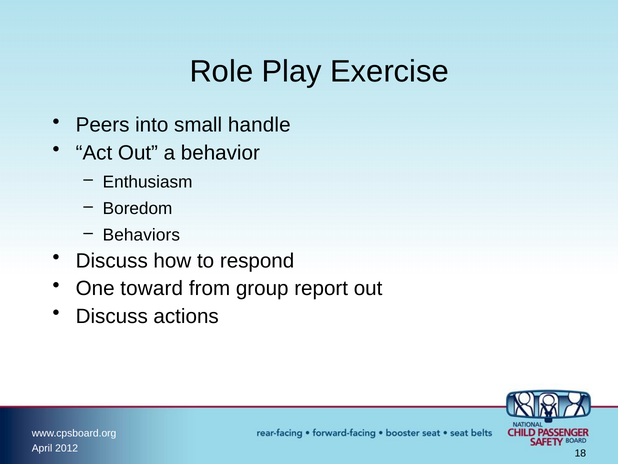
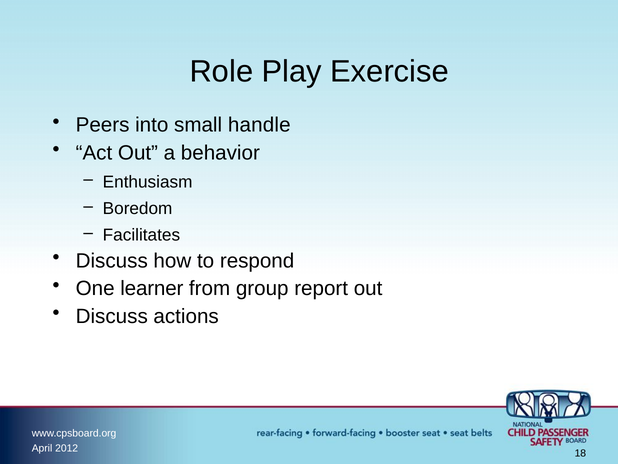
Behaviors: Behaviors -> Facilitates (141, 235)
toward: toward -> learner (152, 288)
